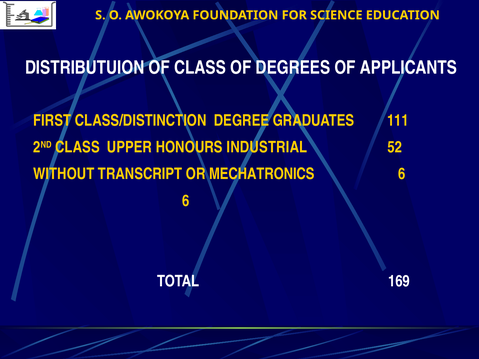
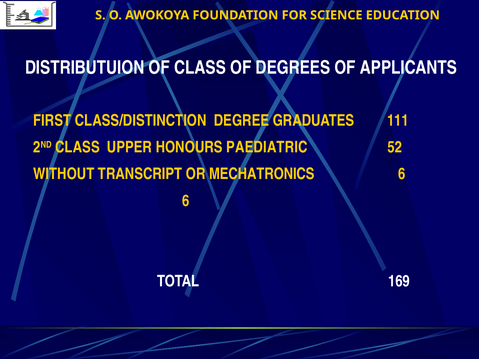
INDUSTRIAL: INDUSTRIAL -> PAEDIATRIC (267, 147)
